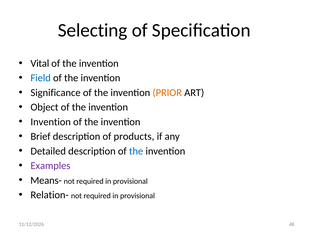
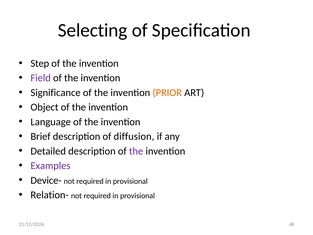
Vital: Vital -> Step (40, 63)
Field colour: blue -> purple (41, 78)
Invention: Invention -> Language (51, 122)
products: products -> diffusion (134, 136)
the colour: blue -> purple (136, 151)
Means-: Means- -> Device- (46, 180)
